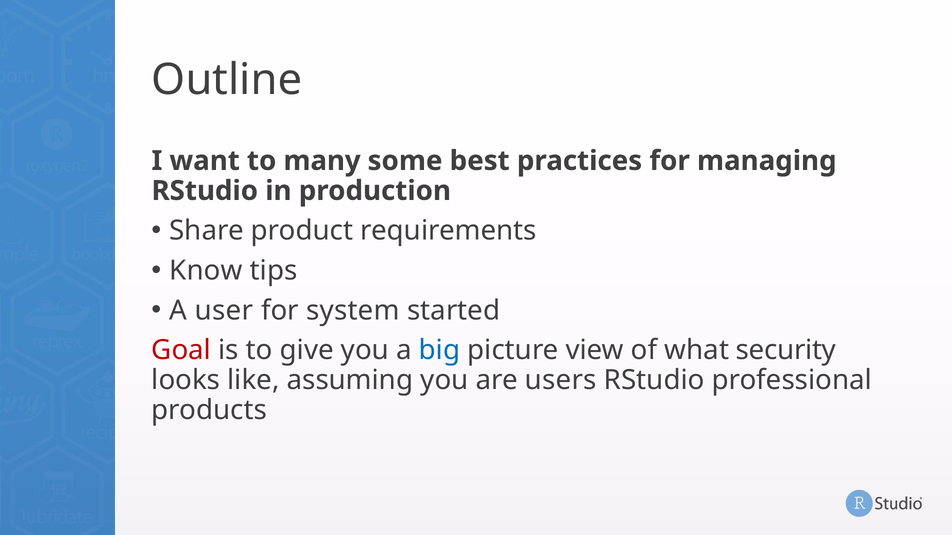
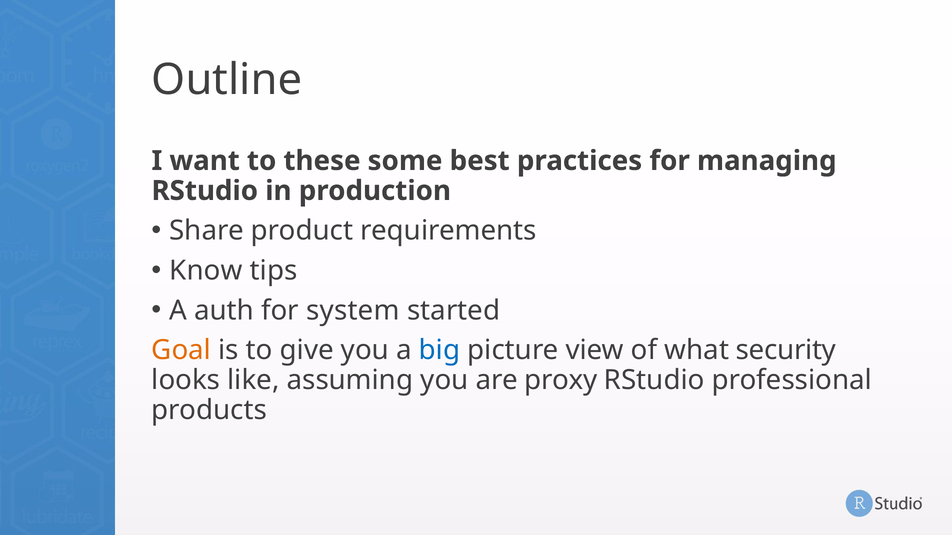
many: many -> these (322, 161)
user: user -> auth (224, 311)
Goal colour: red -> orange (181, 351)
users: users -> proxy (561, 381)
